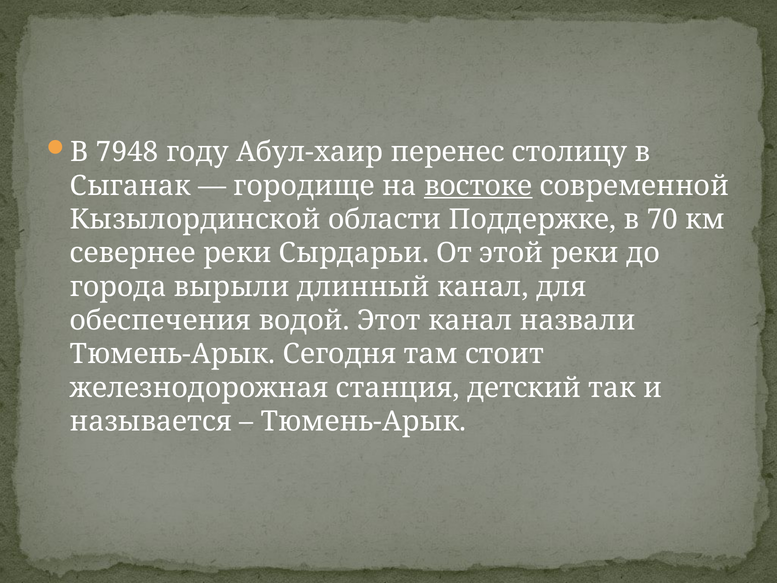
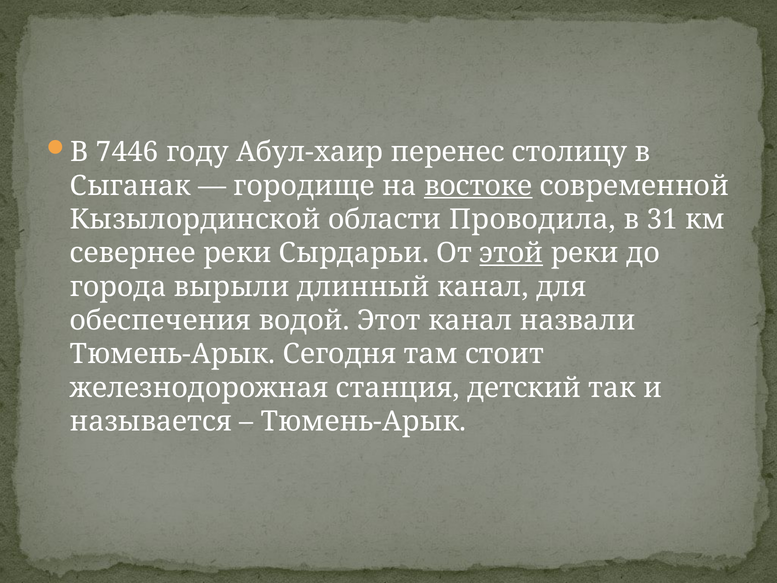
7948: 7948 -> 7446 (127, 152)
Поддержке: Поддержке -> Проводила (532, 219)
70: 70 -> 31 (662, 219)
этой underline: none -> present (511, 253)
